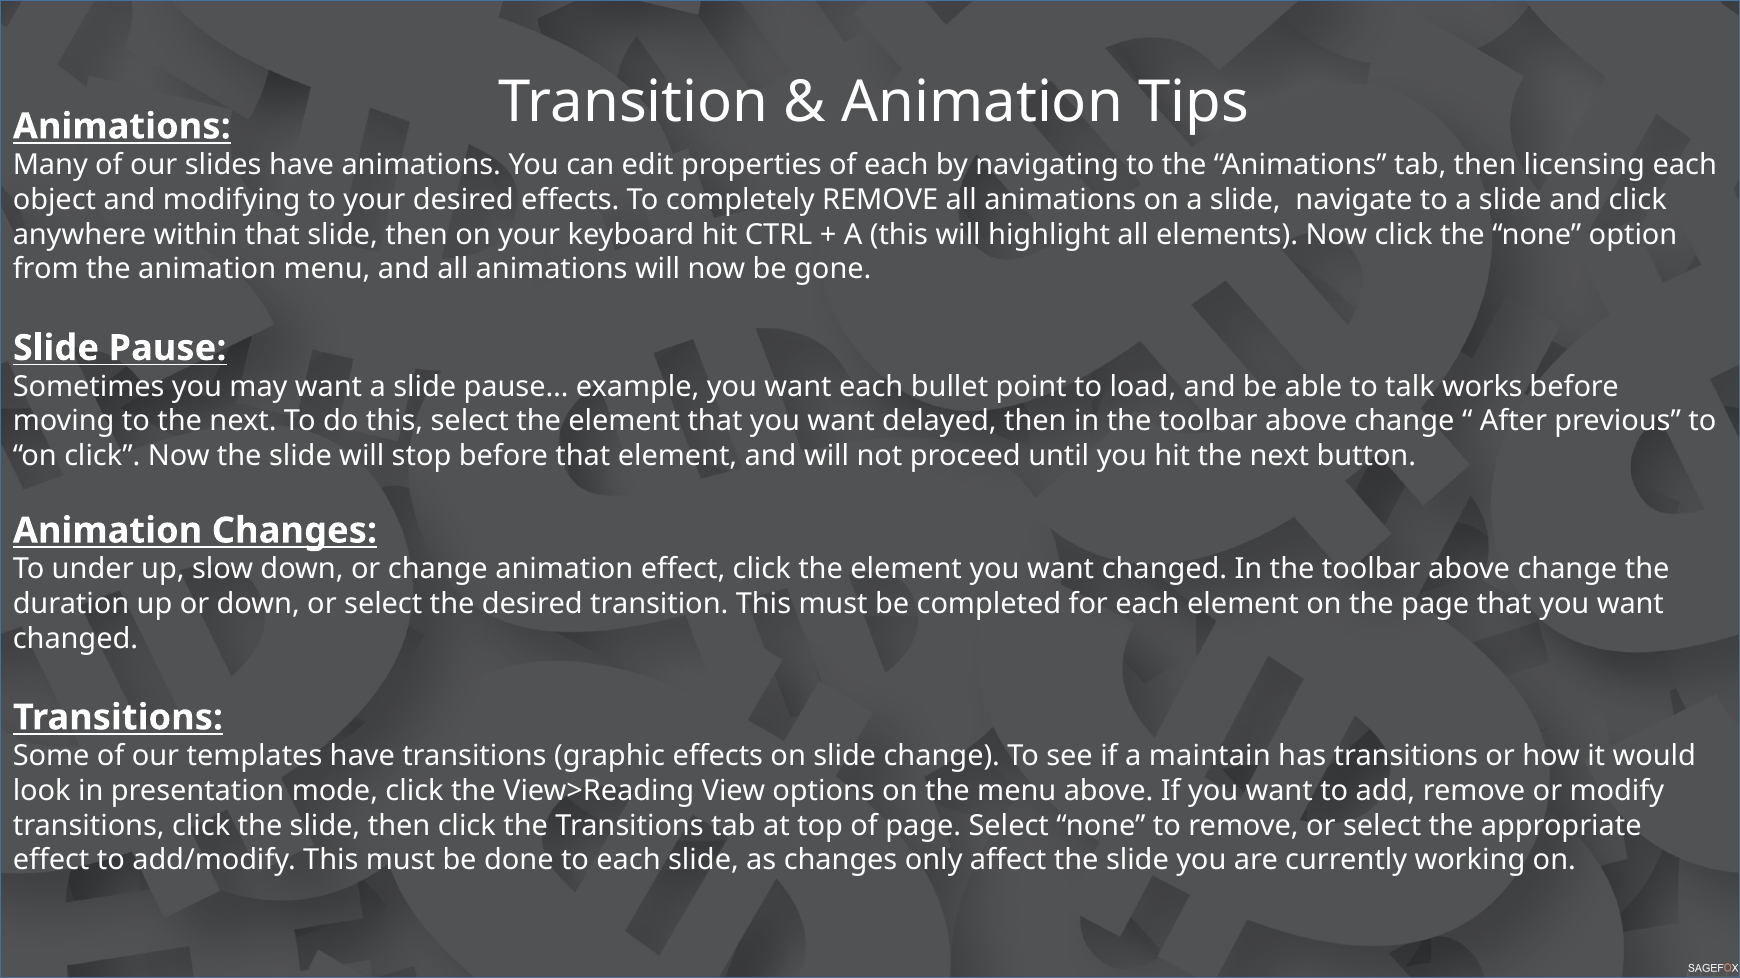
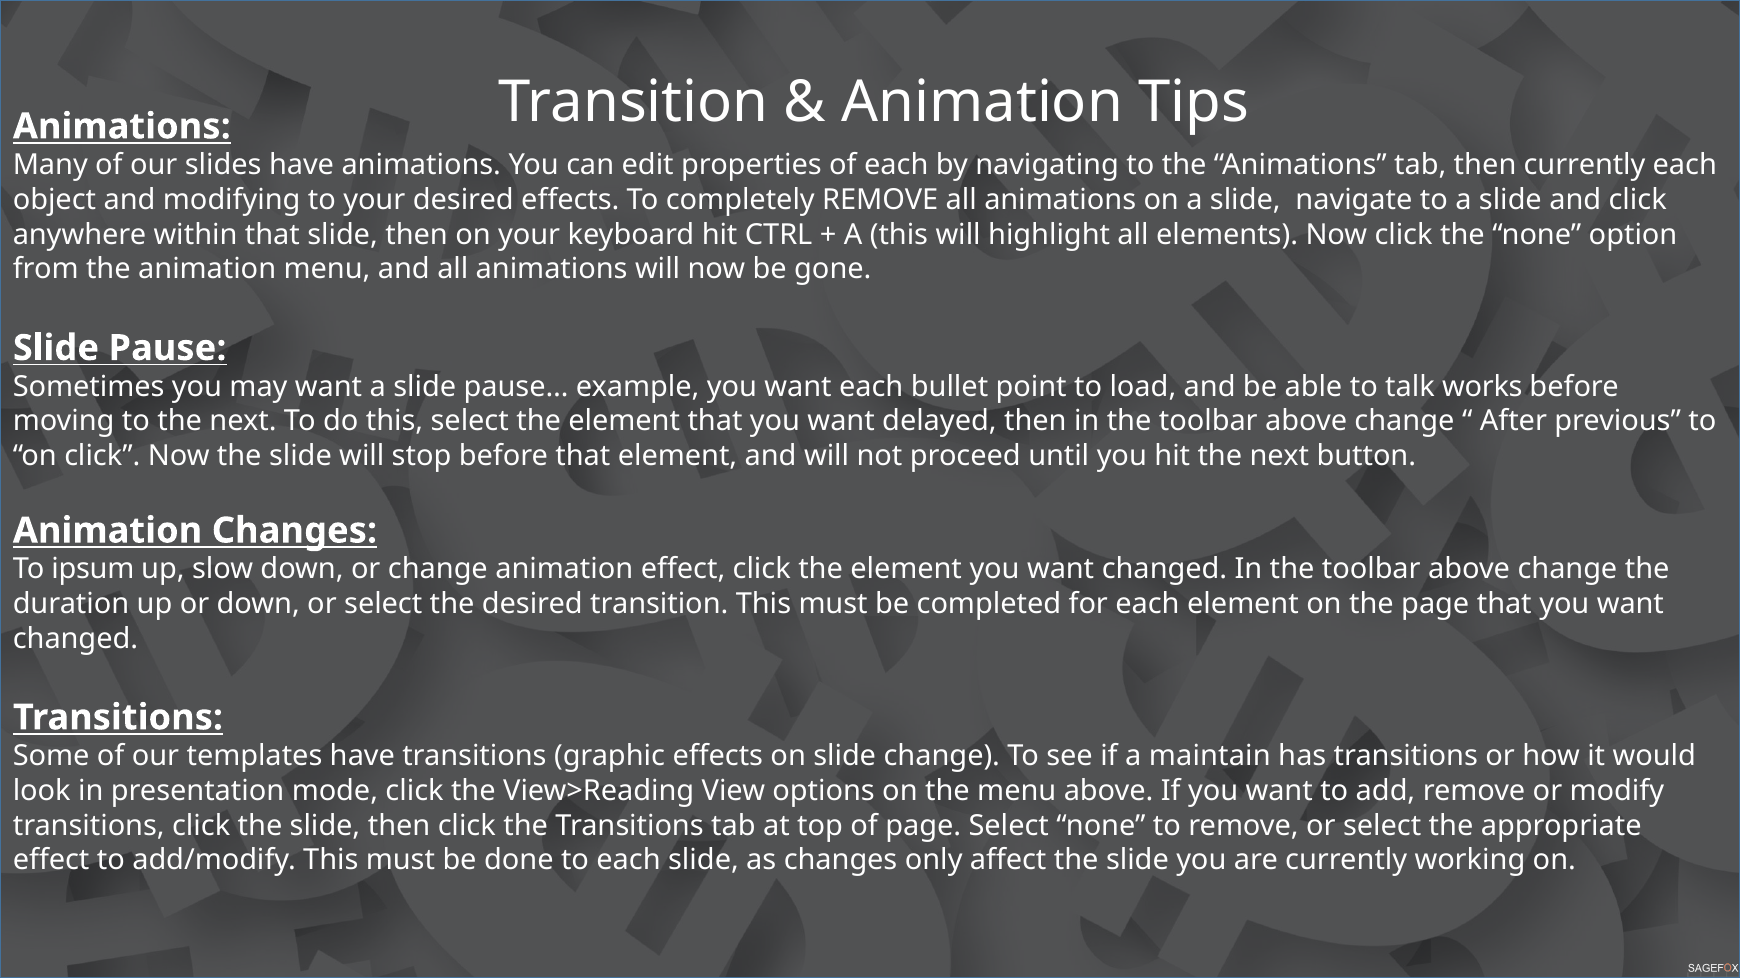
then licensing: licensing -> currently (1585, 165)
under: under -> ipsum (93, 570)
